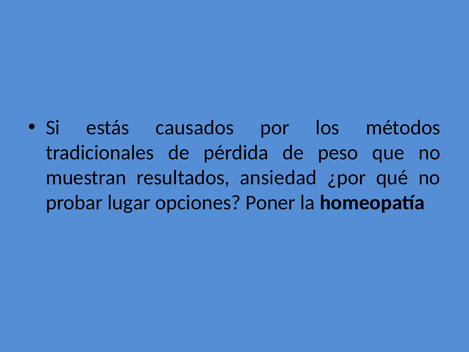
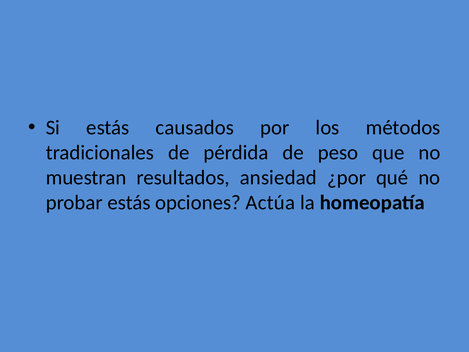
probar lugar: lugar -> estás (129, 203)
Poner: Poner -> Actúa (270, 203)
